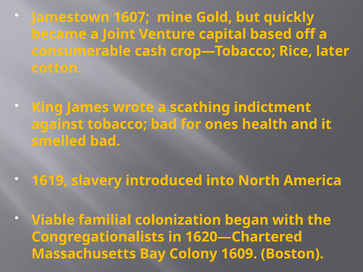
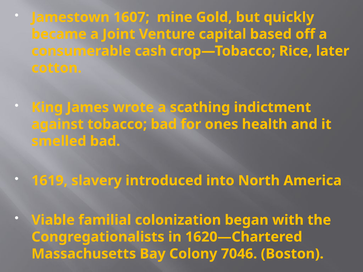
1609: 1609 -> 7046 (239, 254)
